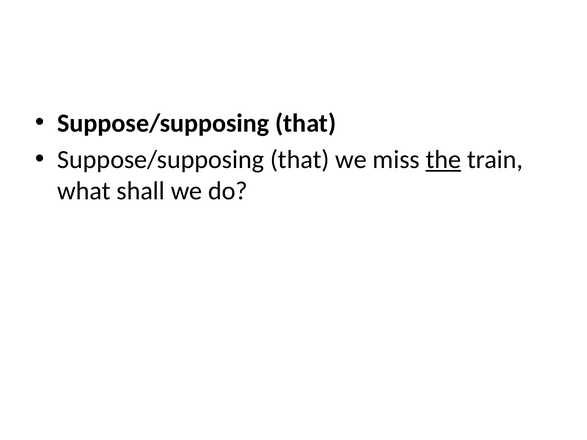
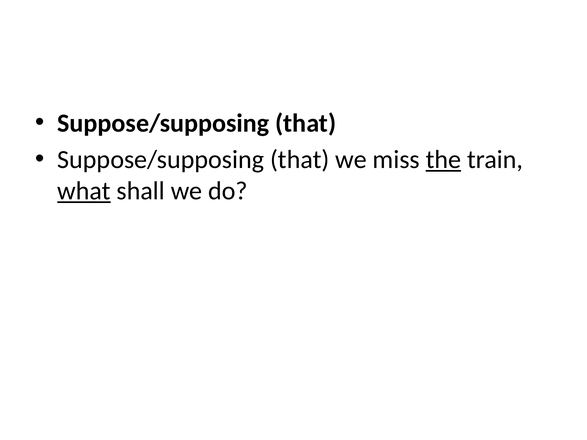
what underline: none -> present (84, 191)
